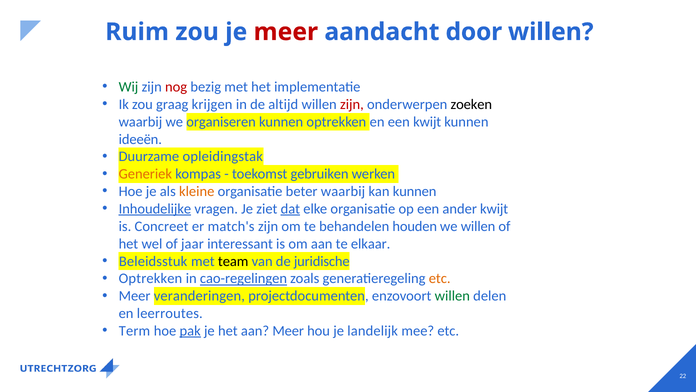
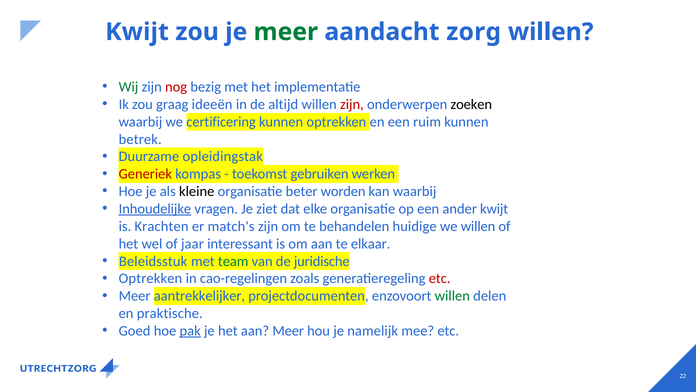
Ruim: Ruim -> Kwijt (137, 32)
meer colour: red -> green (286, 32)
door: door -> zorg (474, 32)
krijgen: krijgen -> ideeën (212, 104)
organiseren: organiseren -> certificering (221, 122)
een kwijt: kwijt -> ruim (427, 122)
ideeën: ideeën -> betrek (140, 139)
Generiek colour: orange -> red (145, 174)
kleine colour: orange -> black (197, 191)
beter waarbij: waarbij -> worden (343, 191)
kan kunnen: kunnen -> waarbij (415, 191)
dat underline: present -> none (290, 209)
Concreet: Concreet -> Krachten (162, 226)
houden: houden -> huidige (415, 226)
team colour: black -> green (233, 261)
cao-regelingen underline: present -> none (243, 278)
etc colour: orange -> red (440, 278)
veranderingen: veranderingen -> aantrekkelijker (199, 296)
leerroutes: leerroutes -> praktische (170, 313)
Term: Term -> Goed (135, 331)
landelijk: landelijk -> namelijk (373, 331)
